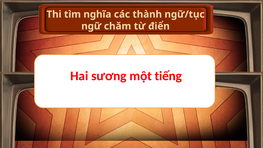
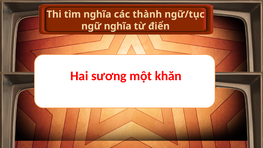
ngữ chăm: chăm -> nghĩa (118, 26)
tiếng: tiếng -> khăn (168, 76)
